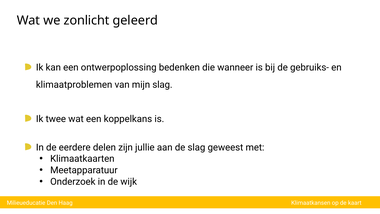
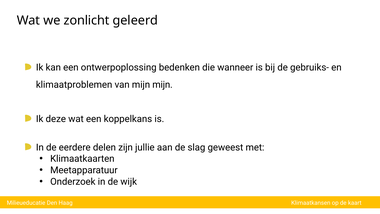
mijn slag: slag -> mijn (162, 85)
twee: twee -> deze (56, 119)
